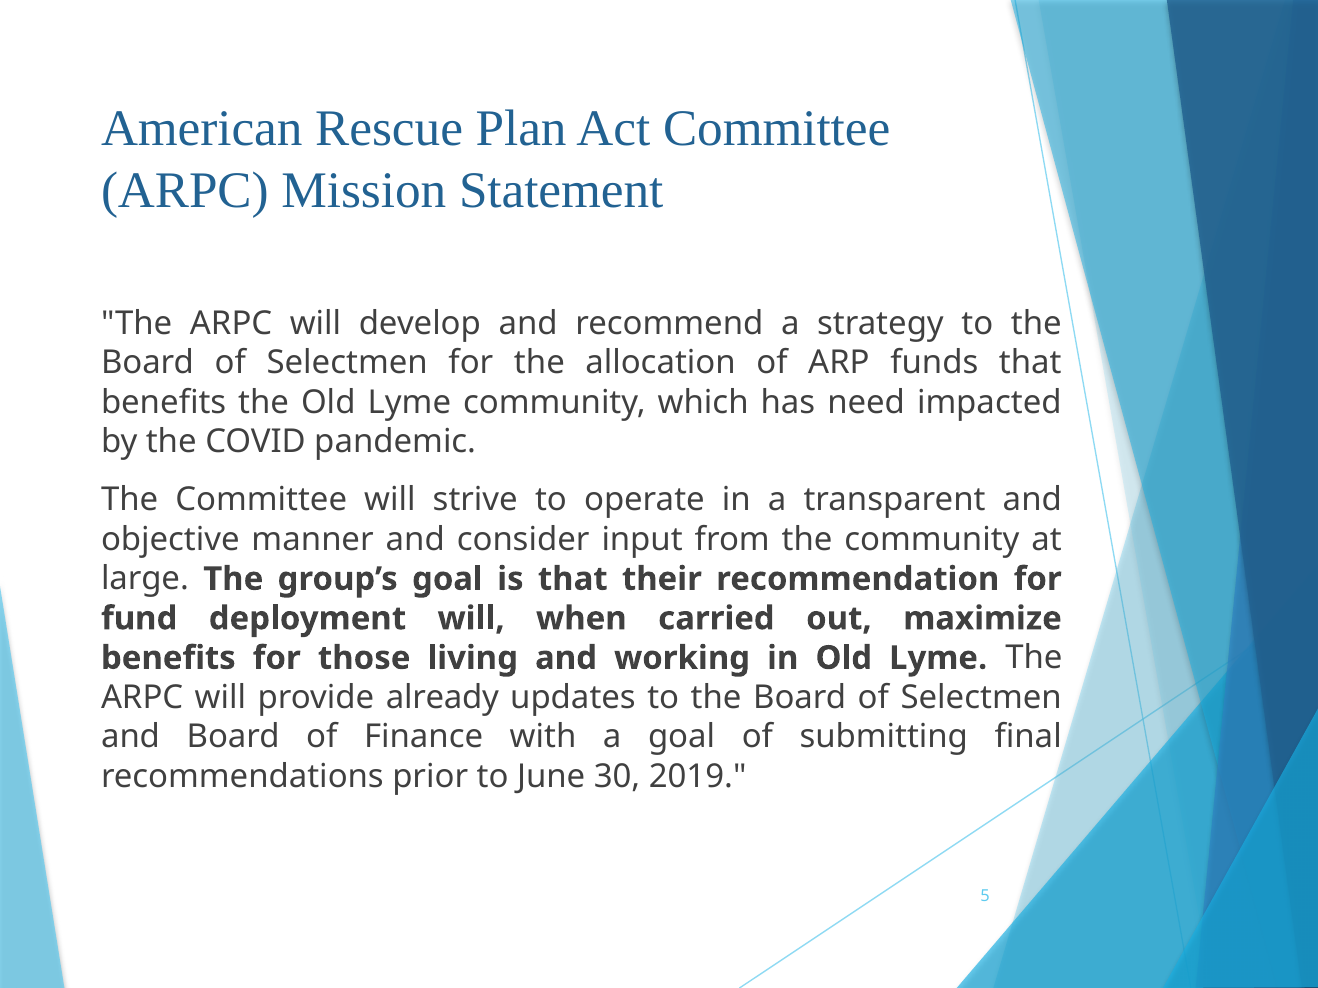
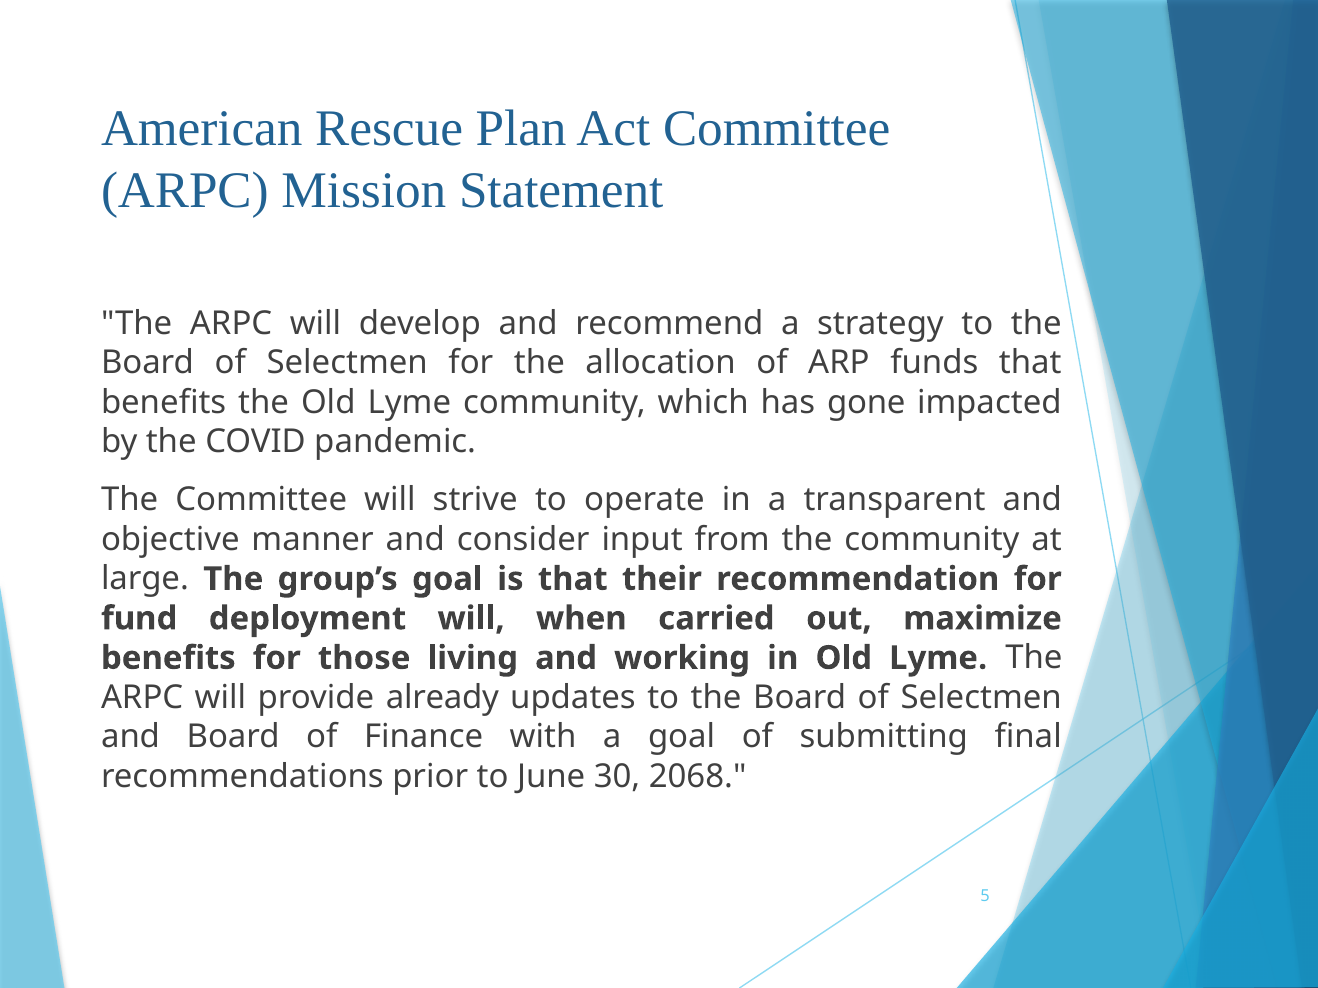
need: need -> gone (866, 403)
2019: 2019 -> 2068 (698, 777)
